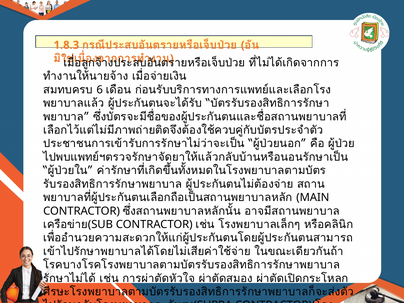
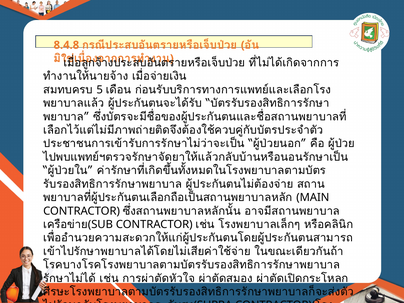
1.8.3: 1.8.3 -> 8.4.8 (66, 45)
6: 6 -> 5 (100, 90)
